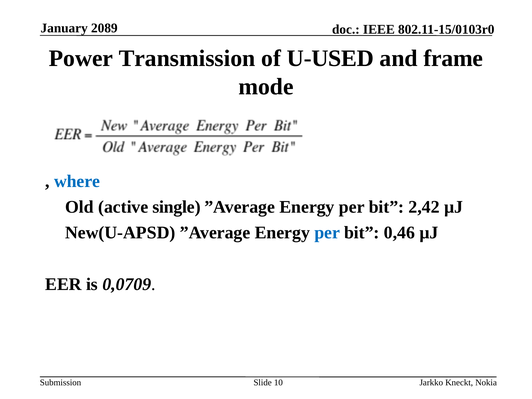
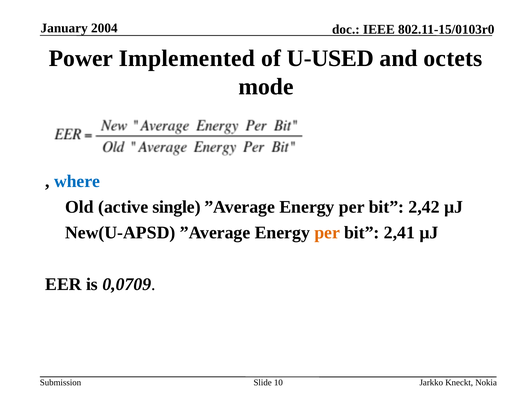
2089: 2089 -> 2004 (104, 28)
Transmission: Transmission -> Implemented (187, 58)
frame: frame -> octets (453, 58)
per colour: blue -> orange (327, 233)
0,46: 0,46 -> 2,41 (399, 233)
